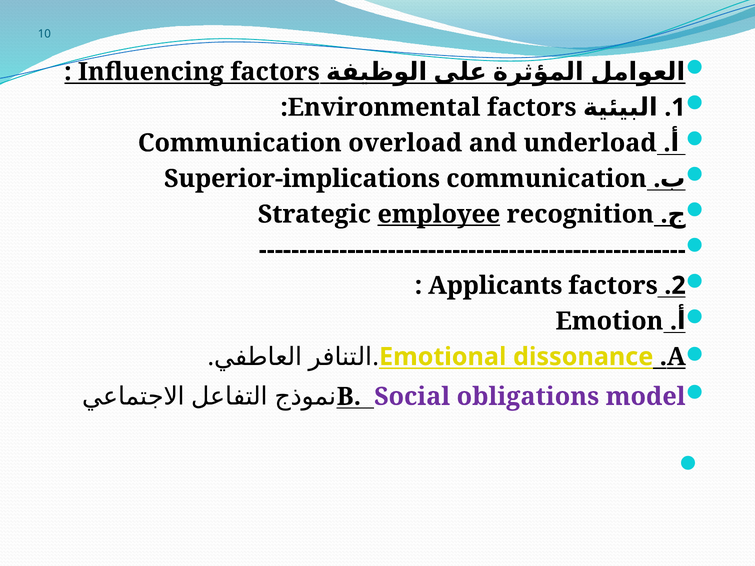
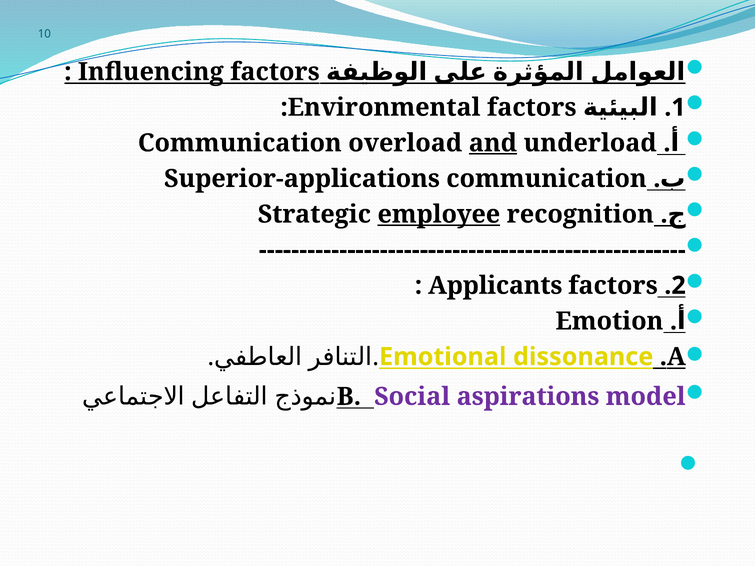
and underline: none -> present (493, 143)
Superior-implications: Superior-implications -> Superior-applications (302, 179)
obligations: obligations -> aspirations (528, 397)
